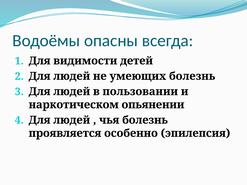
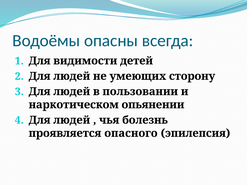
умеющих болезнь: болезнь -> сторону (192, 76)
особенно: особенно -> опасного (131, 133)
